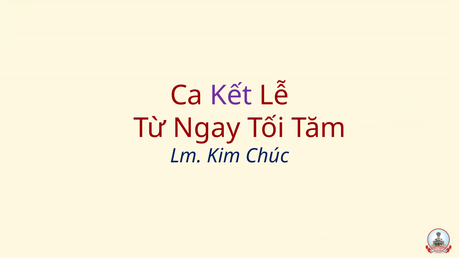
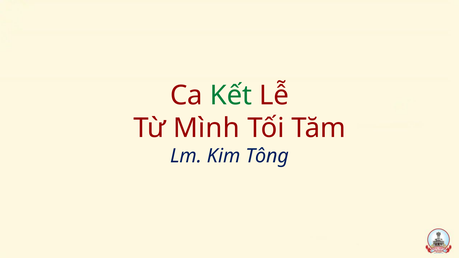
Kết colour: purple -> green (231, 95)
Ngay: Ngay -> Mình (206, 128)
Chúc: Chúc -> Tông (267, 156)
